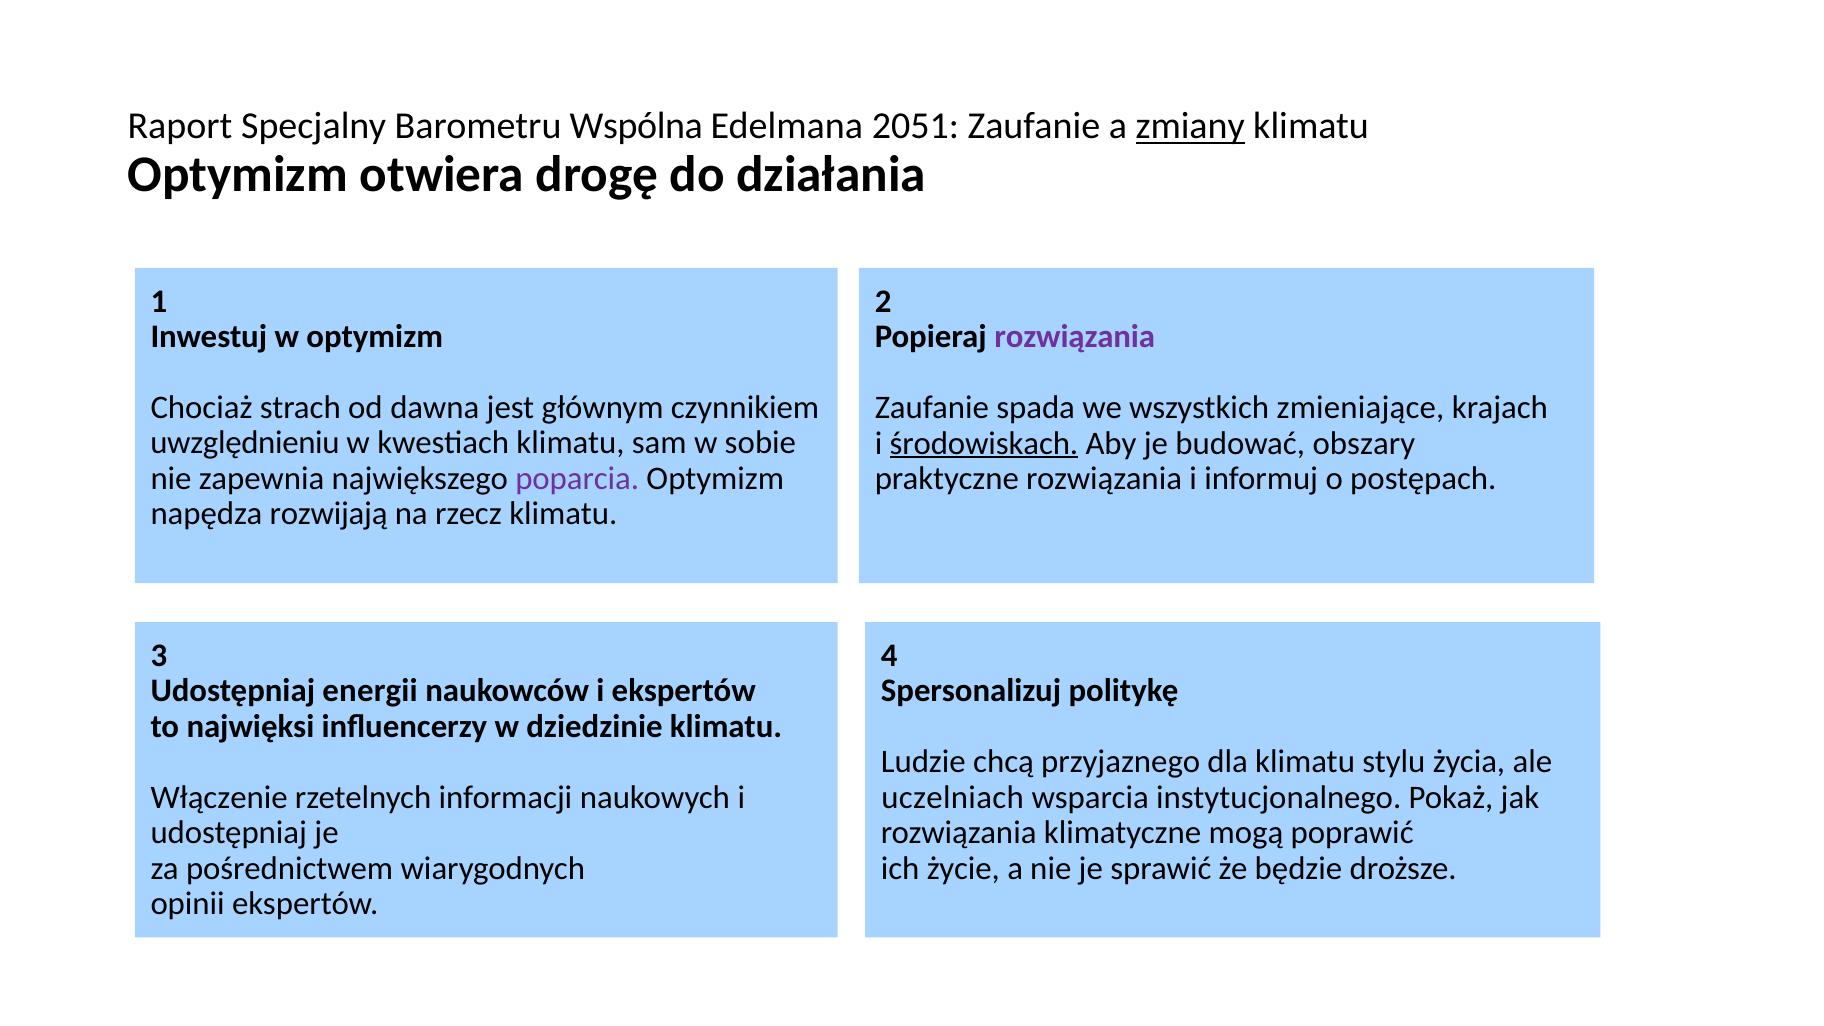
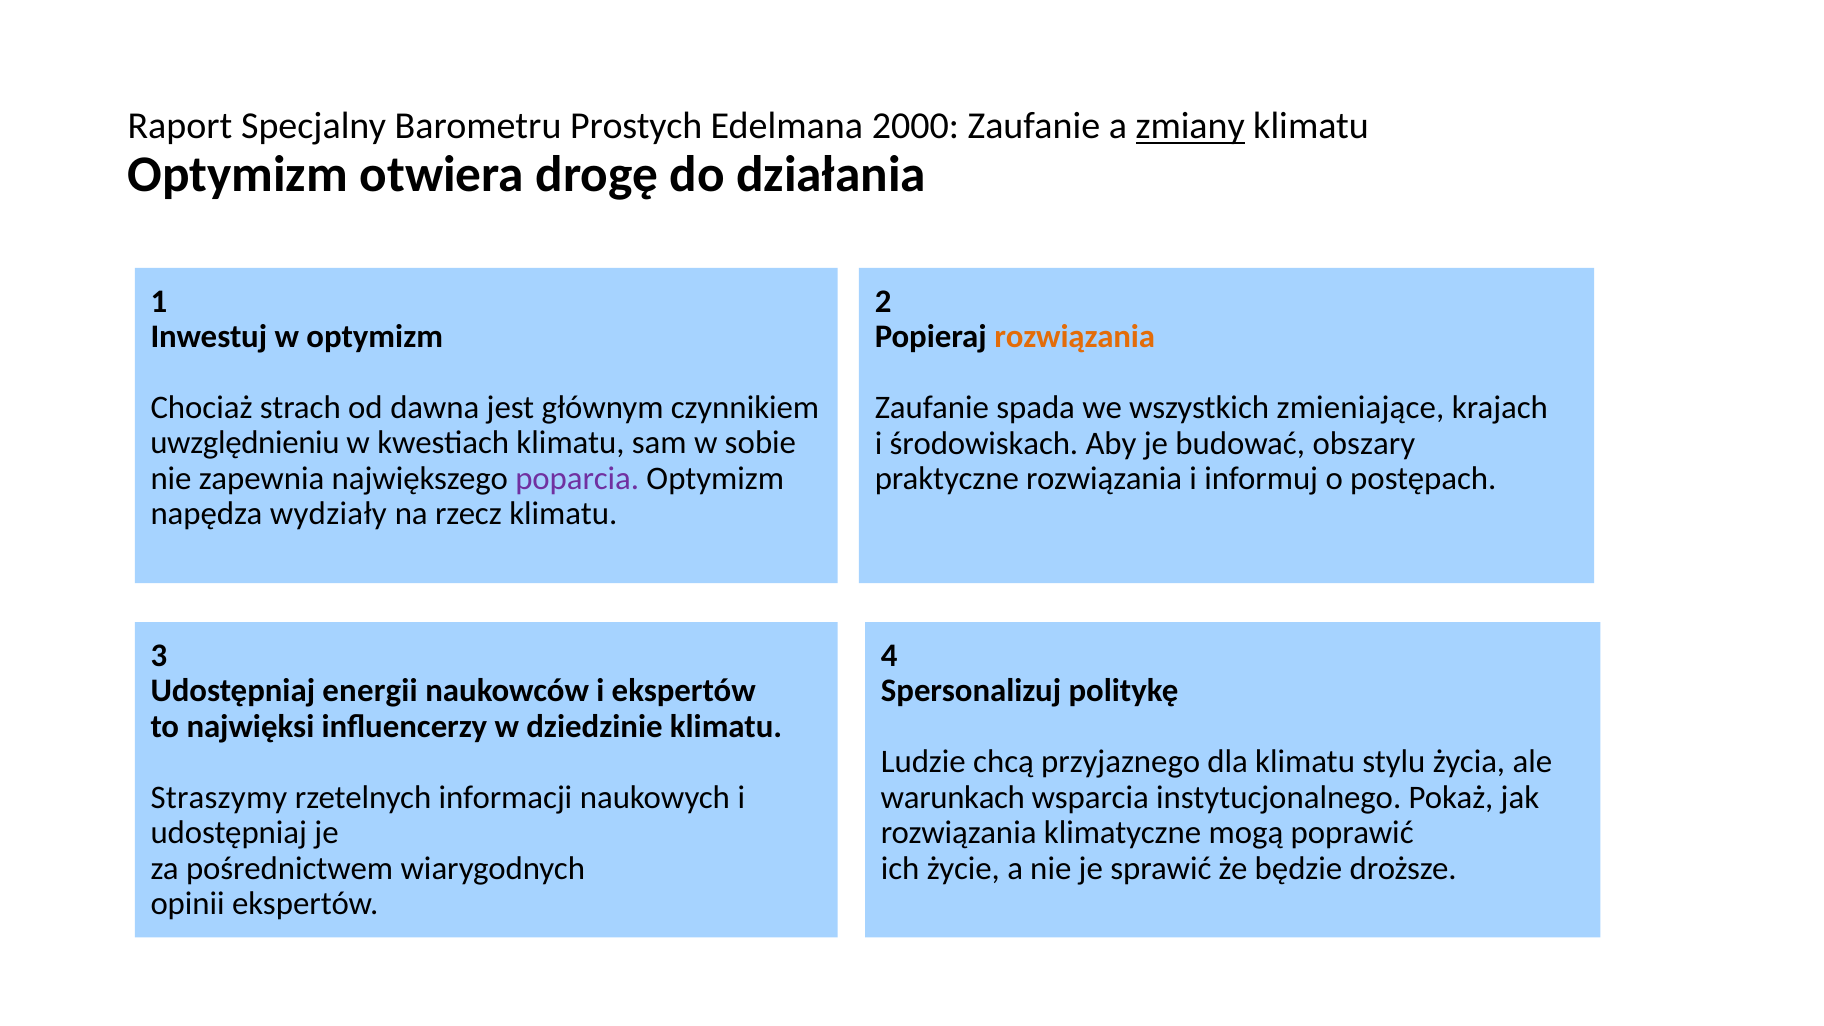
Wspólna: Wspólna -> Prostych (636, 126)
2051: 2051 -> 2000 (915, 126)
rozwiązania colour: purple -> orange (1075, 337)
środowiskach underline: present -> none (984, 443)
rozwijają: rozwijają -> wydziały (328, 514)
Włączenie: Włączenie -> Straszymy (219, 797)
uczelniach: uczelniach -> warunkach (953, 797)
